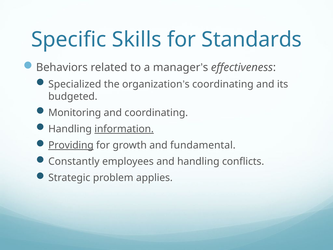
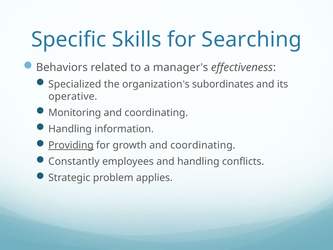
Standards: Standards -> Searching (252, 40)
coordinating: coordinating -> subordinates (223, 84)
budgeted: budgeted -> operative (73, 96)
information underline: present -> none (124, 129)
growth and fundamental: fundamental -> coordinating (203, 145)
